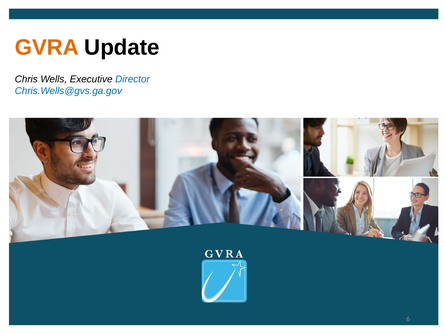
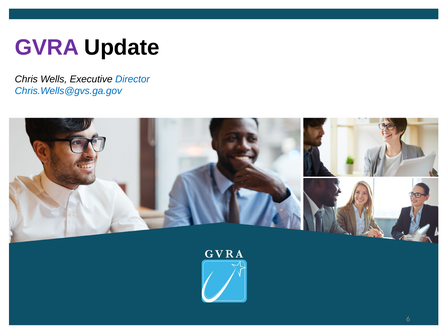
GVRA colour: orange -> purple (47, 47)
